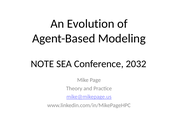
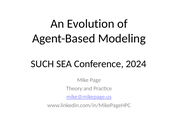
NOTE: NOTE -> SUCH (42, 64)
2032: 2032 -> 2024 (136, 64)
